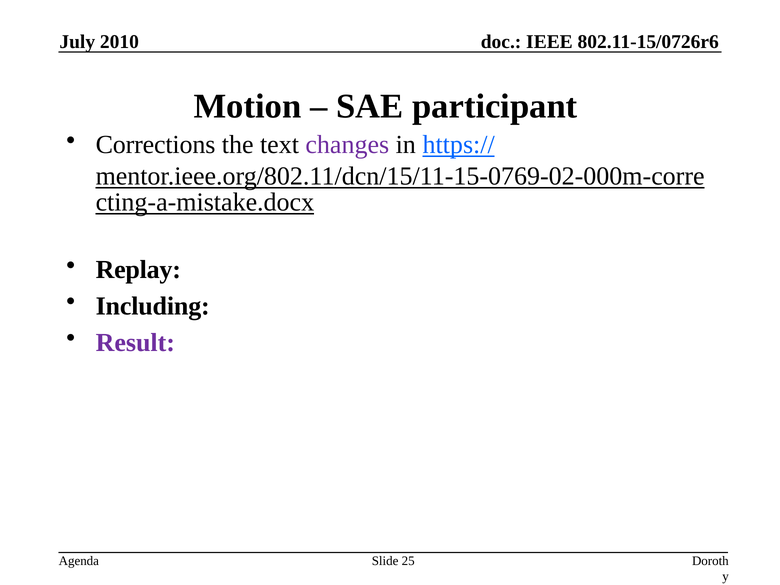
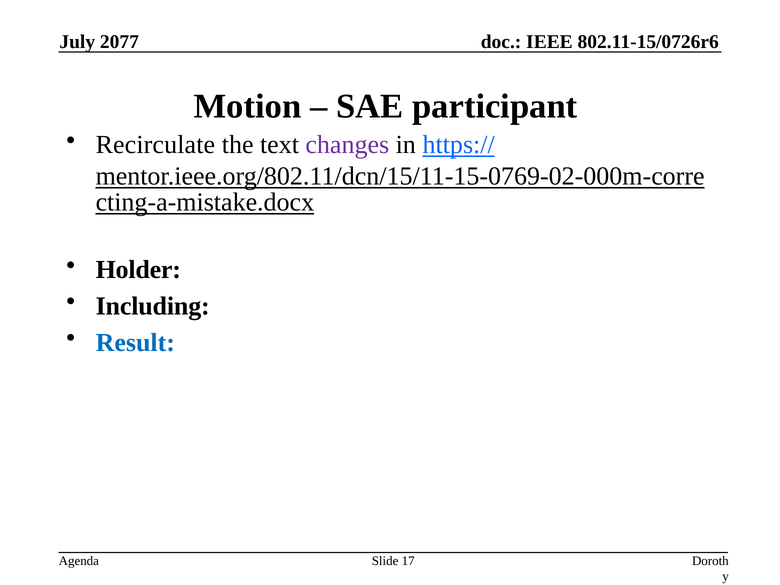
2010: 2010 -> 2077 (119, 42)
Corrections: Corrections -> Recirculate (155, 145)
Replay: Replay -> Holder (138, 270)
Result colour: purple -> blue (135, 342)
25: 25 -> 17 (408, 561)
